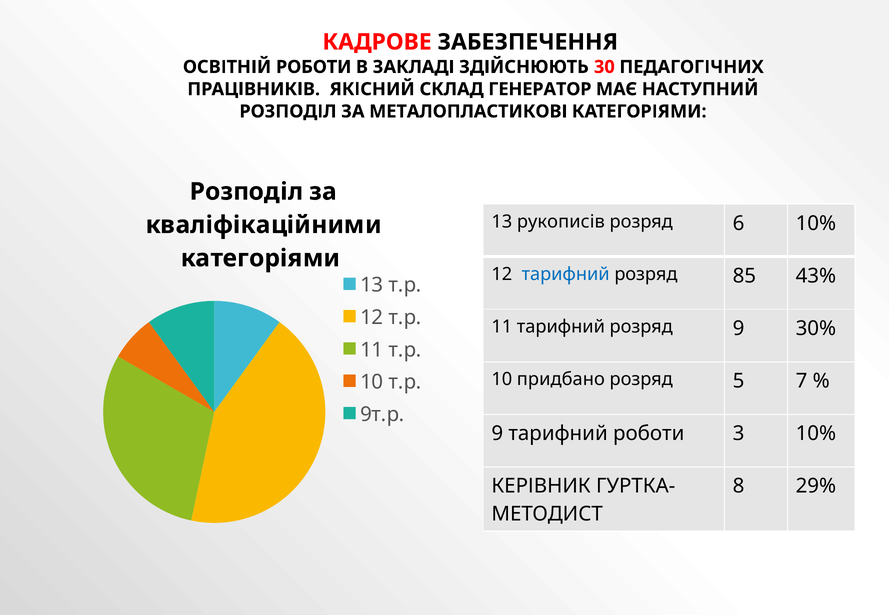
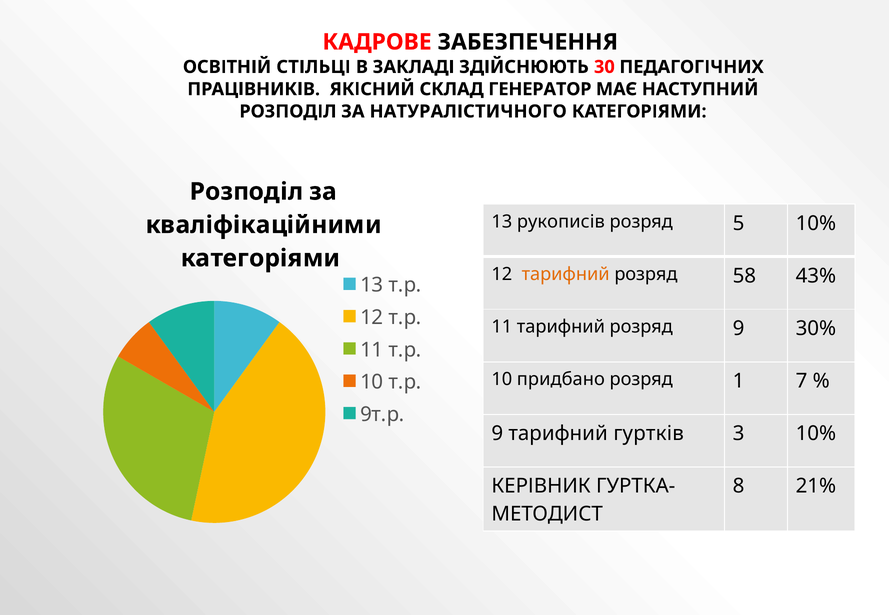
ОСВІТНІЙ РОБОТИ: РОБОТИ -> СТІЛЬЦІ (314, 67)
МЕТАЛОПЛАСТИКОВІ: МЕТАЛОПЛАСТИКОВІ -> НАТУРАЛІСТИЧНОГО (468, 112)
6: 6 -> 5 (739, 224)
тарифний colour: blue -> orange (566, 274)
85: 85 -> 58 (744, 276)
5: 5 -> 1 (739, 381)
тарифний роботи: роботи -> гуртків (649, 434)
29%: 29% -> 21% (816, 486)
